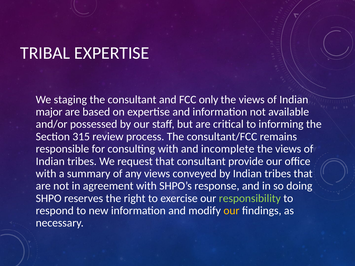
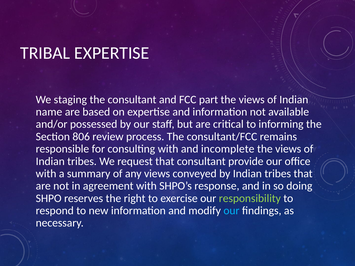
only: only -> part (209, 100)
major: major -> name (49, 112)
315: 315 -> 806 (81, 137)
our colour: yellow -> light blue (231, 211)
